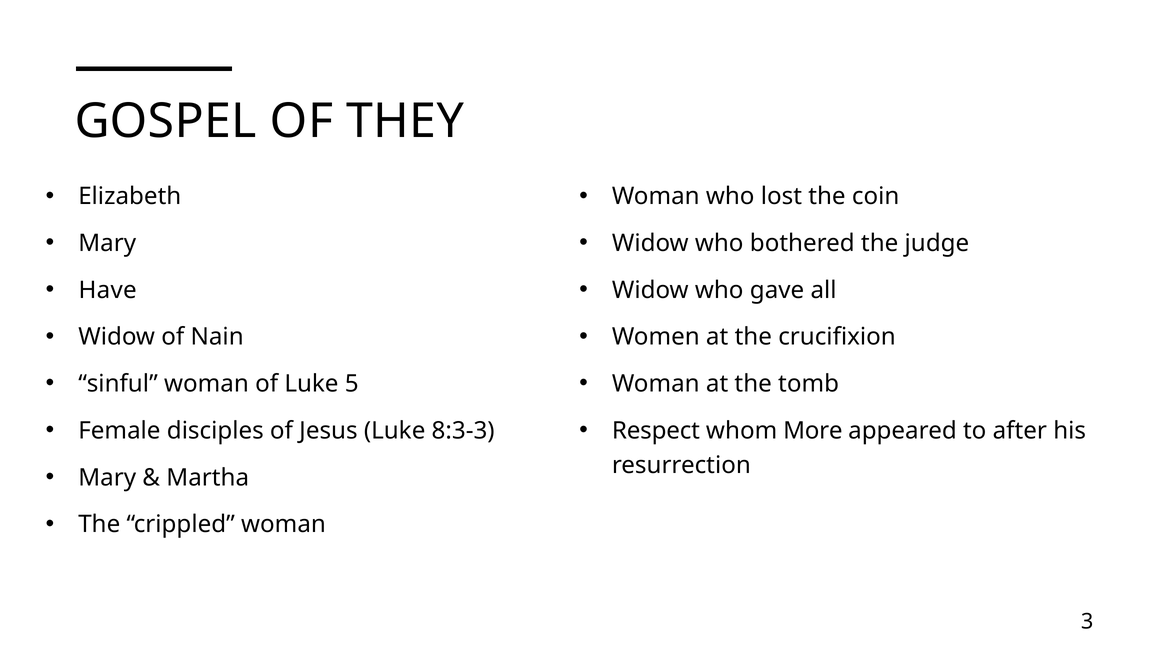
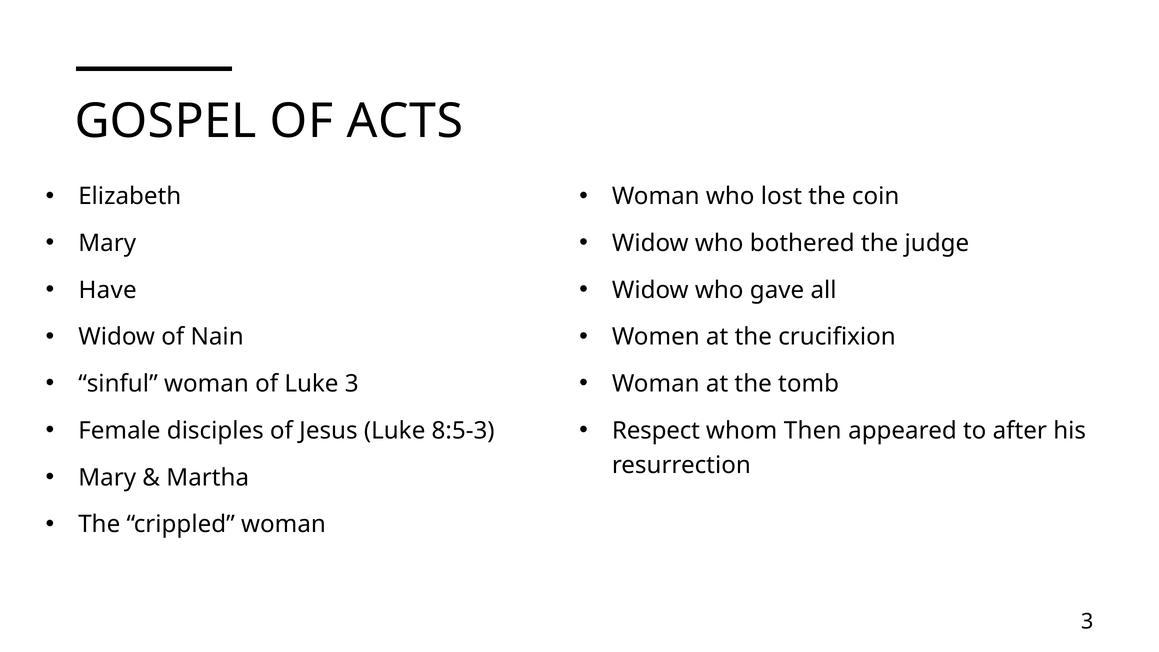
THEY: THEY -> ACTS (405, 121)
Luke 5: 5 -> 3 (352, 384)
8:3-3: 8:3-3 -> 8:5-3 (463, 431)
More: More -> Then (813, 431)
